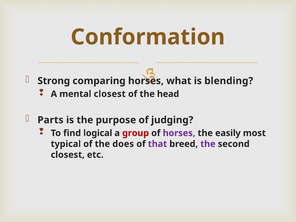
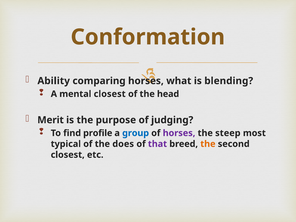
Strong: Strong -> Ability (54, 81)
Parts: Parts -> Merit (51, 120)
logical: logical -> profile (98, 133)
group colour: red -> blue (136, 133)
easily: easily -> steep (228, 133)
the colour: purple -> orange (208, 144)
